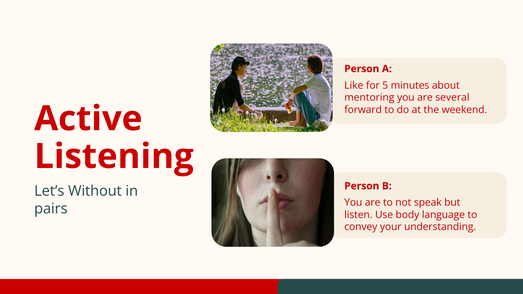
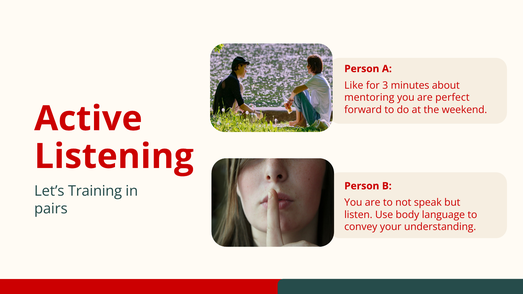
5: 5 -> 3 (385, 85)
several: several -> perfect (452, 98)
Without: Without -> Training (95, 191)
